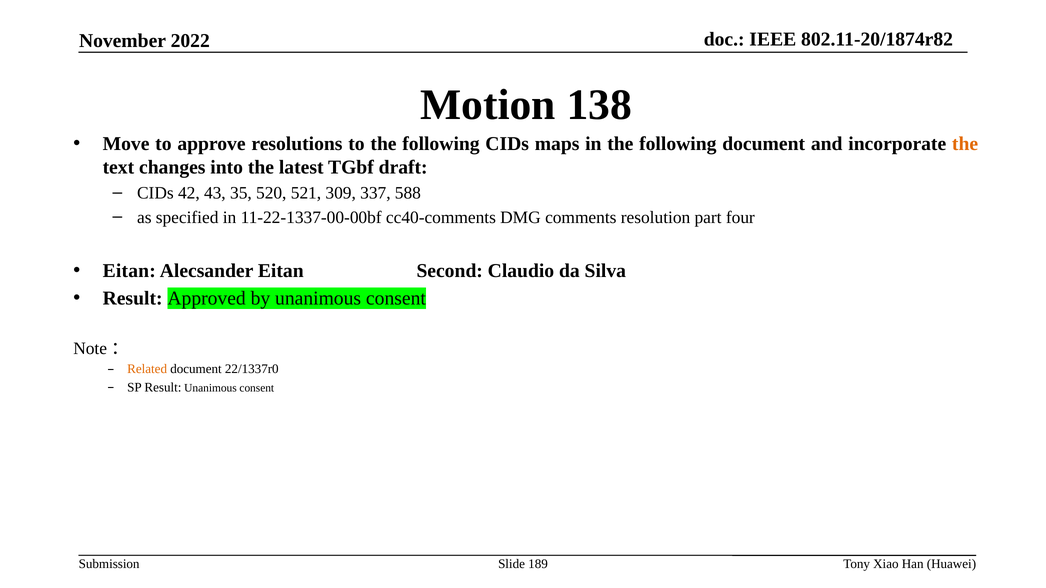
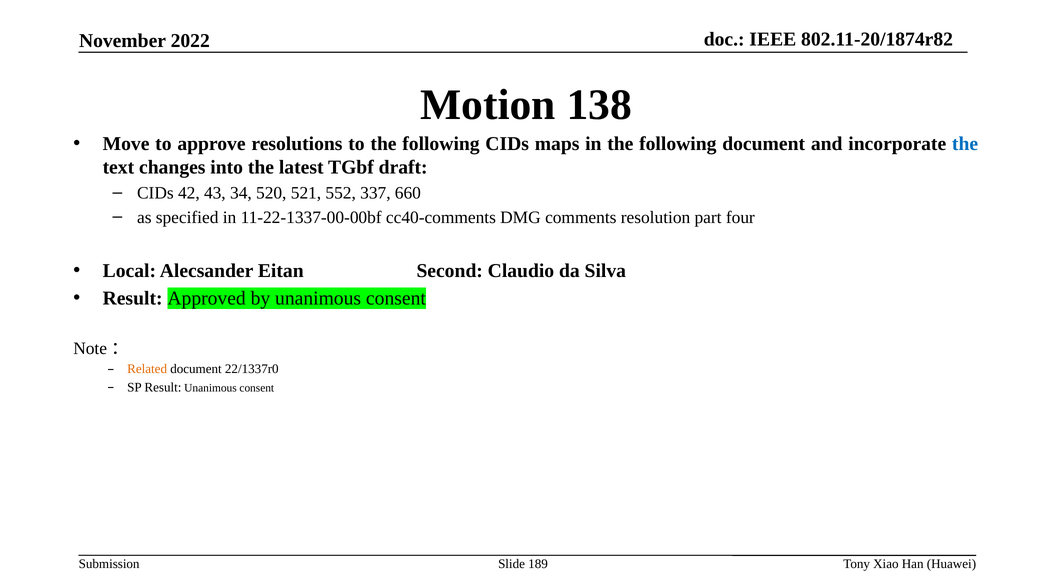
the colour: orange -> blue (965, 144)
35: 35 -> 34 (241, 193)
309: 309 -> 552 (341, 193)
588: 588 -> 660 (408, 193)
Eitan: Eitan -> Local (129, 271)
